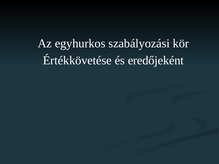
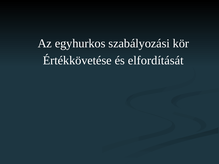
eredőjeként: eredőjeként -> elfordítását (156, 60)
